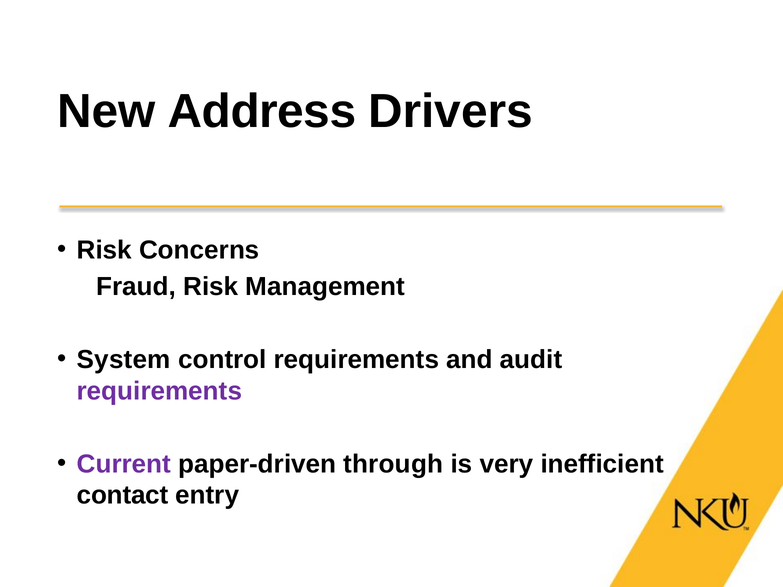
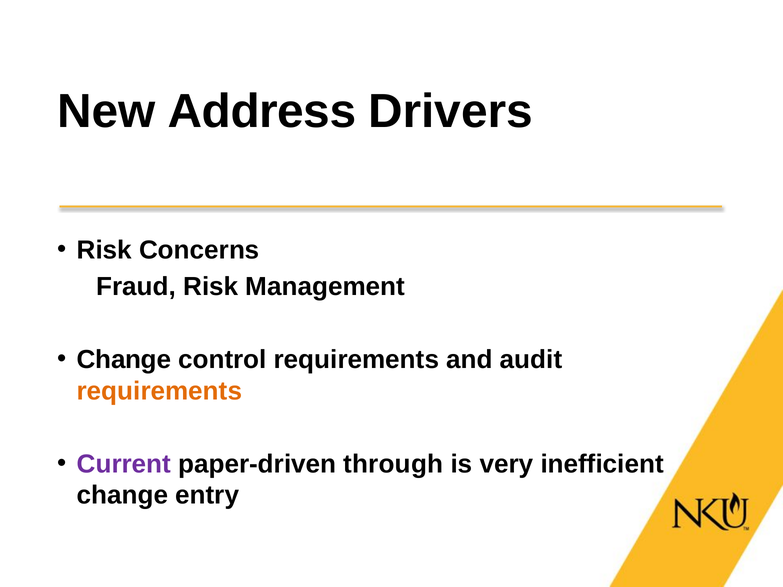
System: System -> Change (124, 360)
requirements colour: purple -> orange (159, 391)
contact: contact -> change (122, 496)
